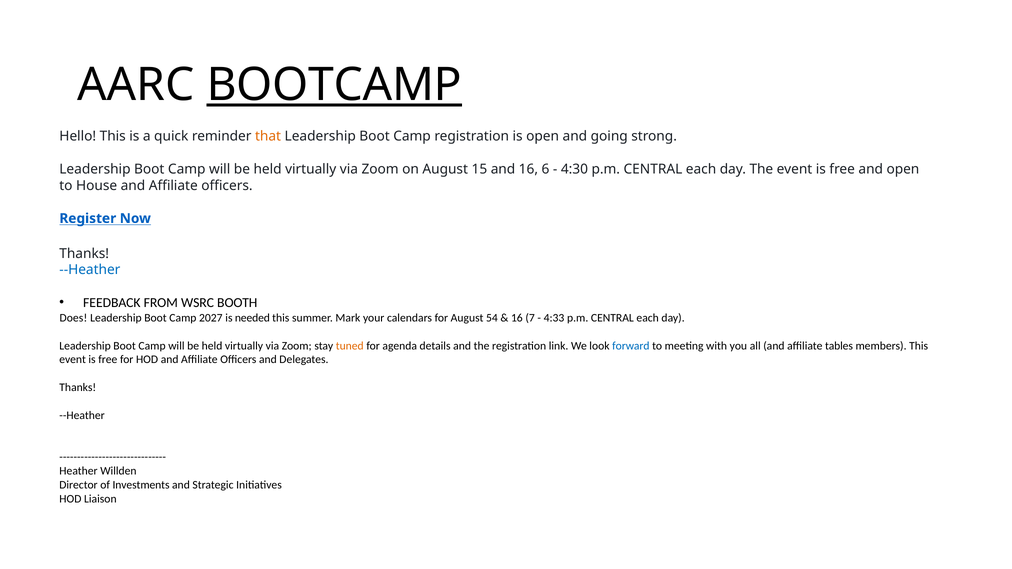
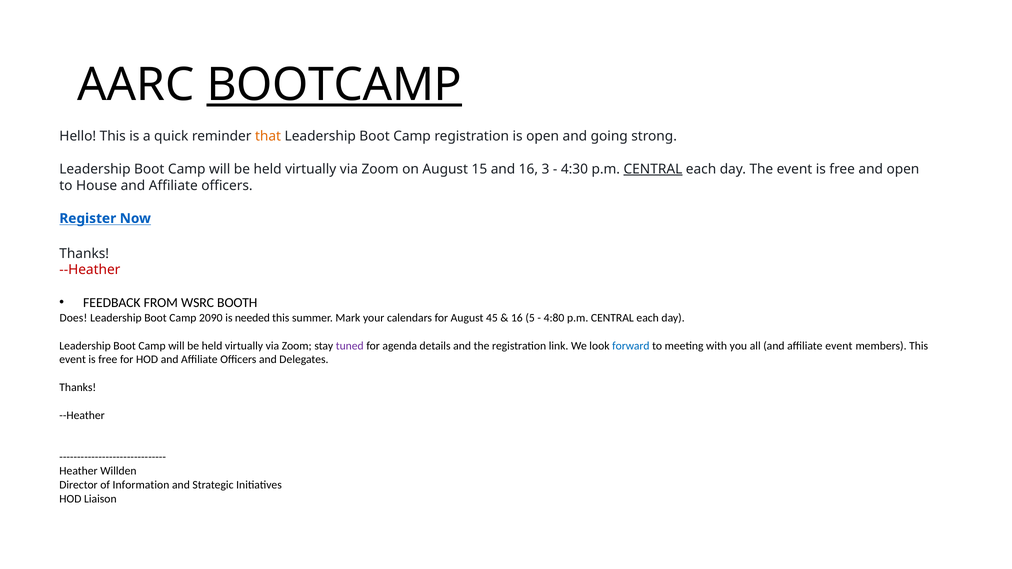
6: 6 -> 3 (546, 169)
CENTRAL underline: none -> present (653, 169)
--Heather colour: blue -> red (90, 270)
2027: 2027 -> 2090 (211, 318)
54: 54 -> 45 (492, 318)
7: 7 -> 5 (530, 318)
4:33: 4:33 -> 4:80 (554, 318)
tuned colour: orange -> purple (350, 346)
affiliate tables: tables -> event (839, 346)
Investments: Investments -> Information (141, 485)
